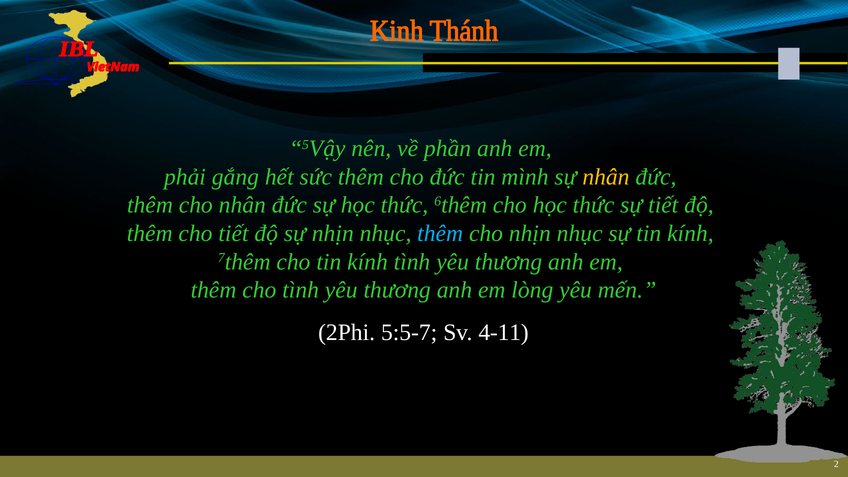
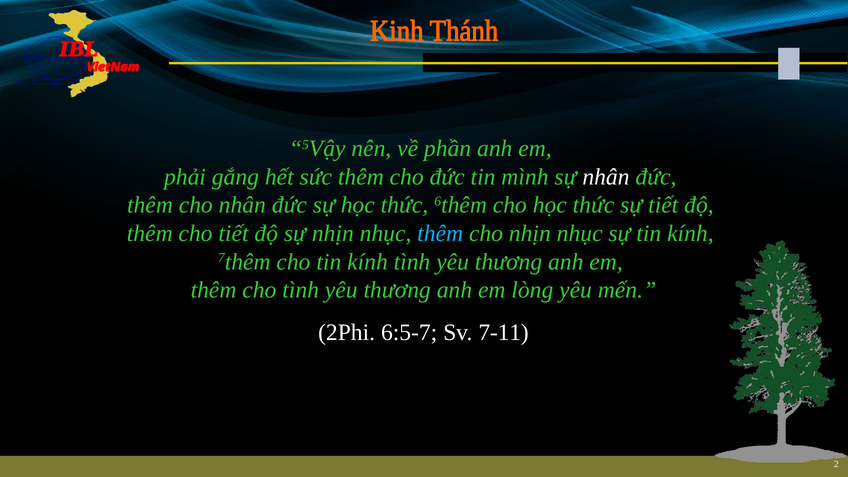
nhân colour: yellow -> white (606, 177)
5:5-7: 5:5-7 -> 6:5-7 (409, 332)
4-11: 4-11 -> 7-11 (504, 332)
